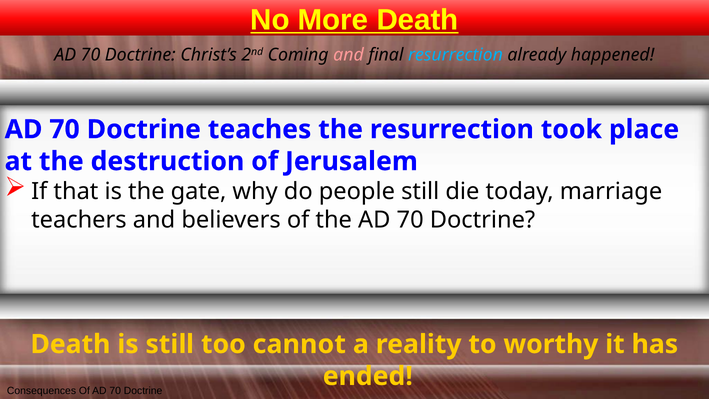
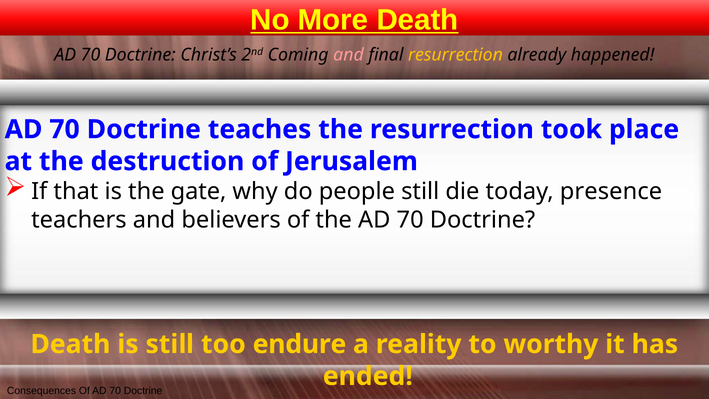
resurrection colour: light blue -> yellow (455, 55)
marriage: marriage -> presence (611, 191)
cannot: cannot -> endure (300, 344)
